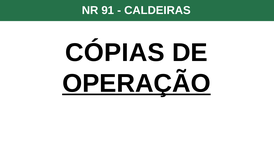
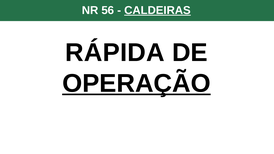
91: 91 -> 56 (108, 10)
CALDEIRAS underline: none -> present (157, 10)
CÓPIAS: CÓPIAS -> RÁPIDA (115, 53)
